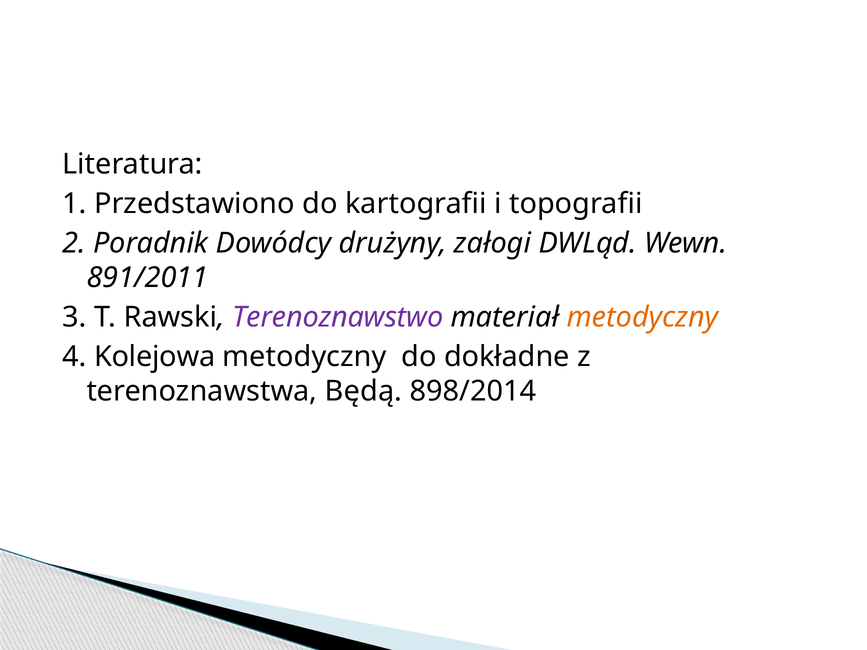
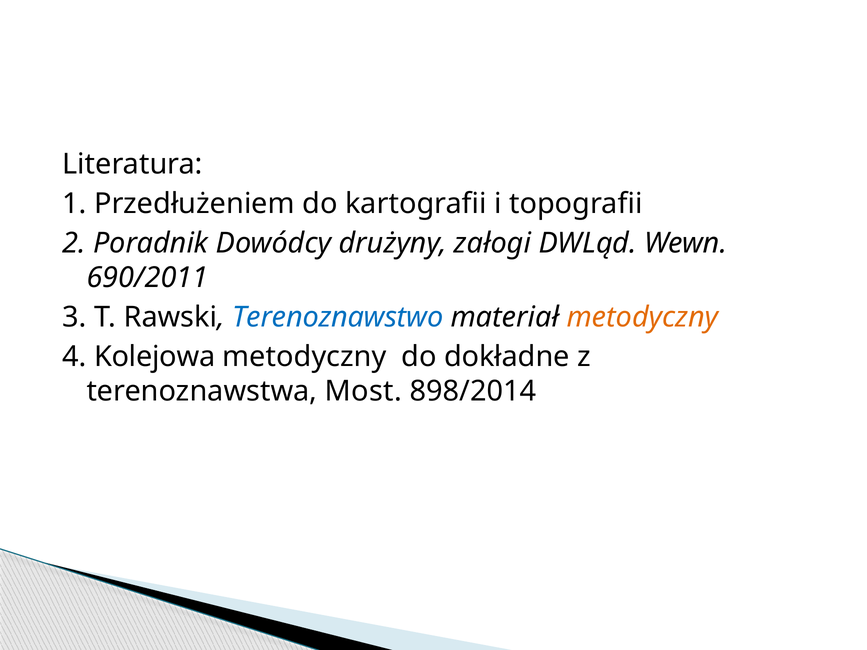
Przedstawiono: Przedstawiono -> Przedłużeniem (194, 204)
891/2011: 891/2011 -> 690/2011 (147, 278)
Terenoznawstwo colour: purple -> blue (338, 317)
Będą: Będą -> Most (363, 391)
